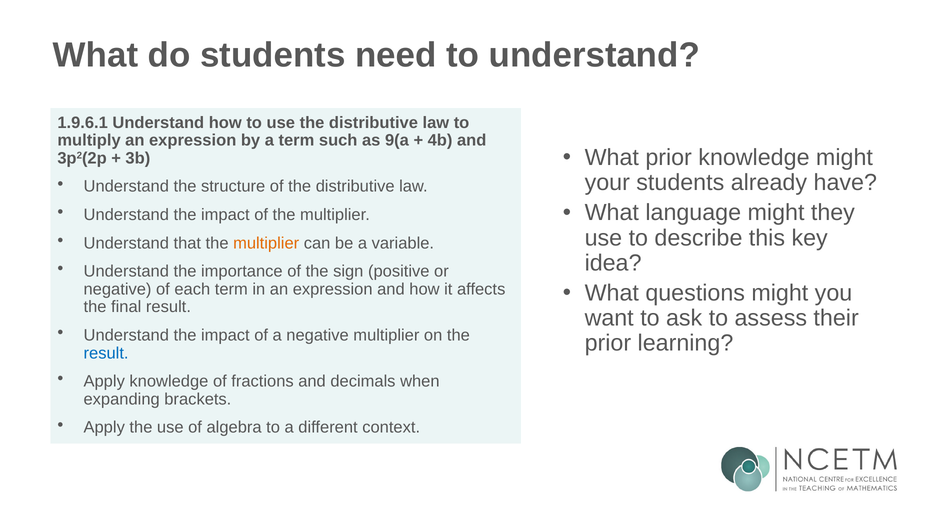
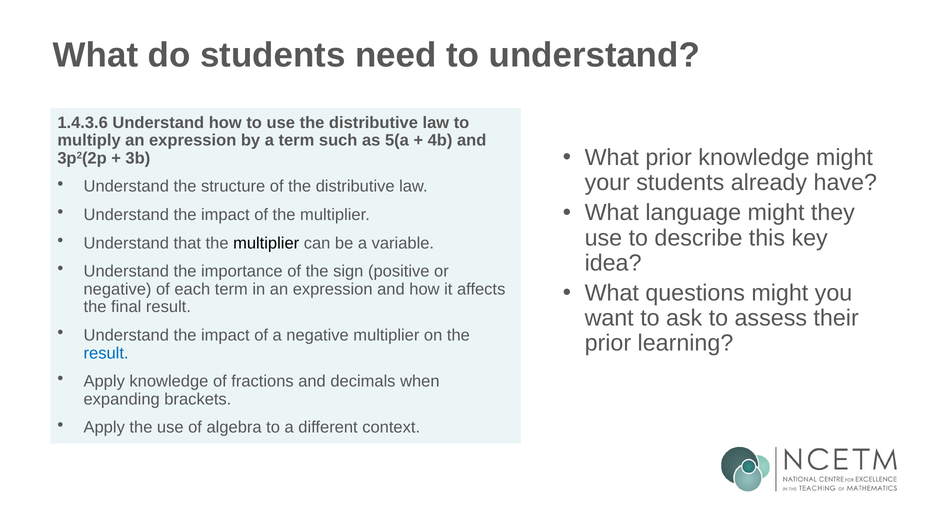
1.9.6.1: 1.9.6.1 -> 1.4.3.6 (83, 123)
9(a: 9(a -> 5(a (397, 140)
multiplier colour: orange -> black (266, 243)
